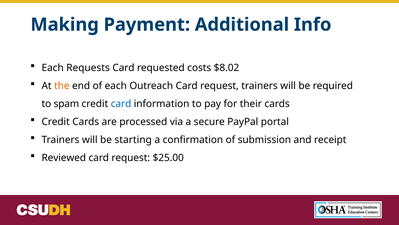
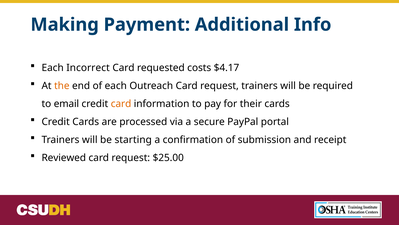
Requests: Requests -> Incorrect (88, 68)
$8.02: $8.02 -> $4.17 (227, 68)
spam: spam -> email (66, 103)
card colour: blue -> orange (121, 103)
